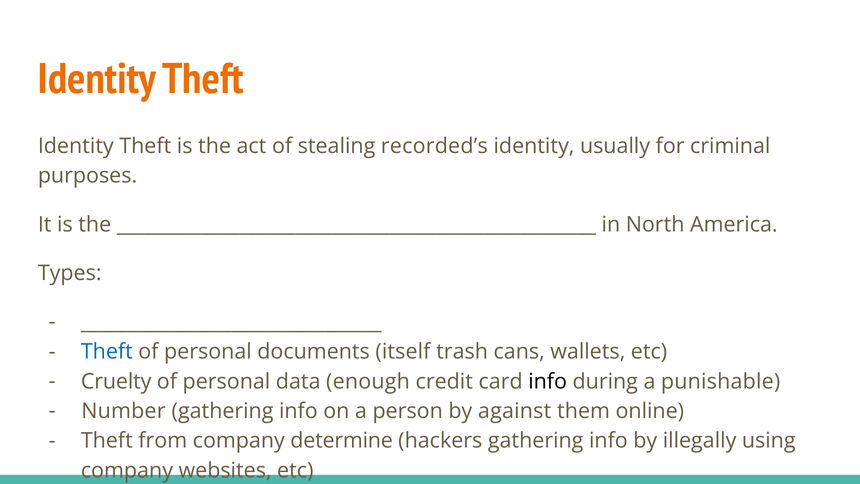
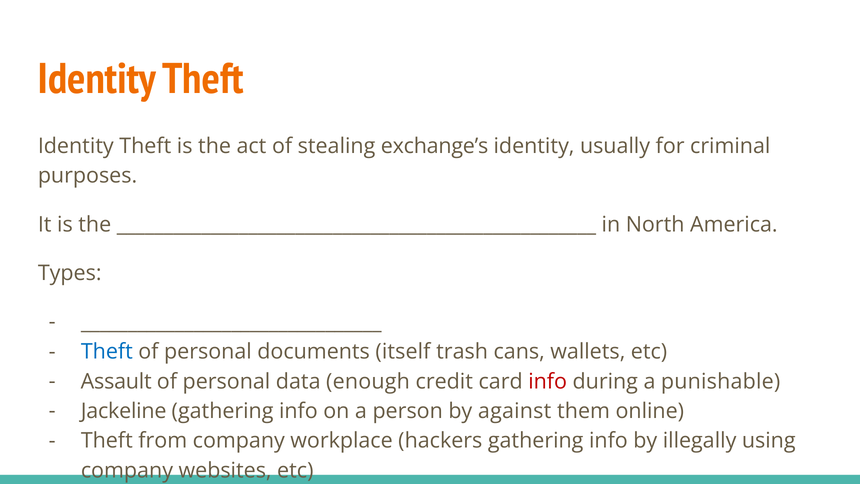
recorded’s: recorded’s -> exchange’s (435, 146)
Cruelty: Cruelty -> Assault (116, 381)
info colour: black -> red (548, 381)
Number: Number -> Jackeline (124, 411)
determine: determine -> workplace (342, 441)
